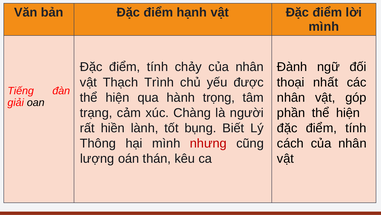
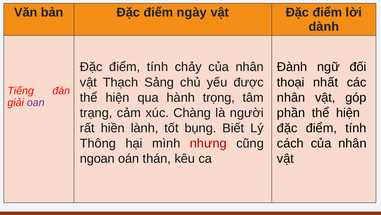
hạnh: hạnh -> ngày (192, 12)
mình: mình -> dành (324, 27)
Trình: Trình -> Sảng (159, 82)
oan colour: black -> purple (36, 102)
lượng: lượng -> ngoan (97, 158)
